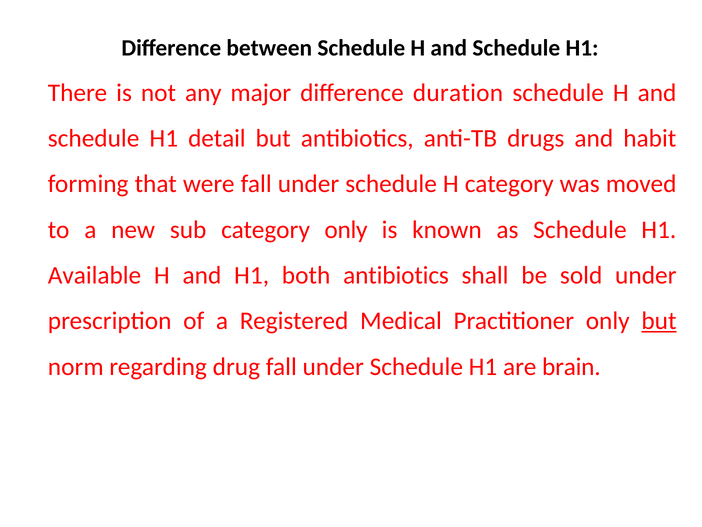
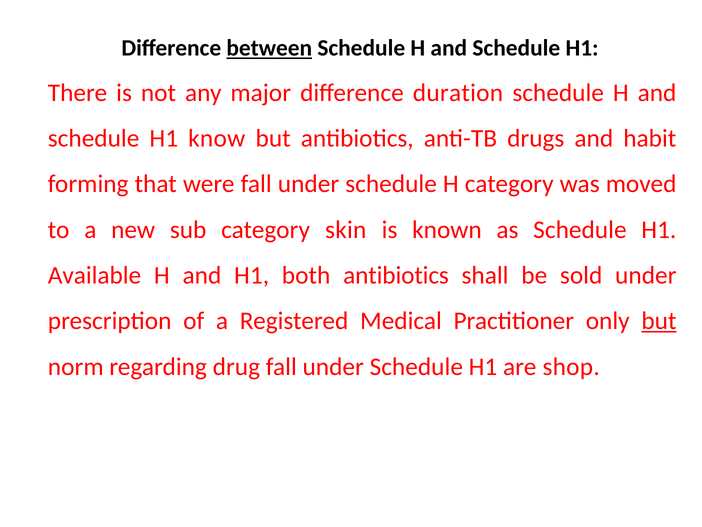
between underline: none -> present (269, 48)
detail: detail -> know (217, 138)
category only: only -> skin (346, 230)
brain: brain -> shop (571, 366)
